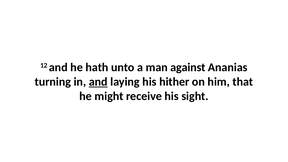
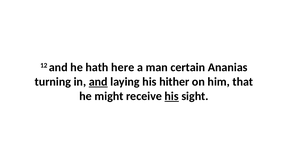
unto: unto -> here (123, 67)
against: against -> certain (188, 67)
his underline: none -> present (172, 96)
